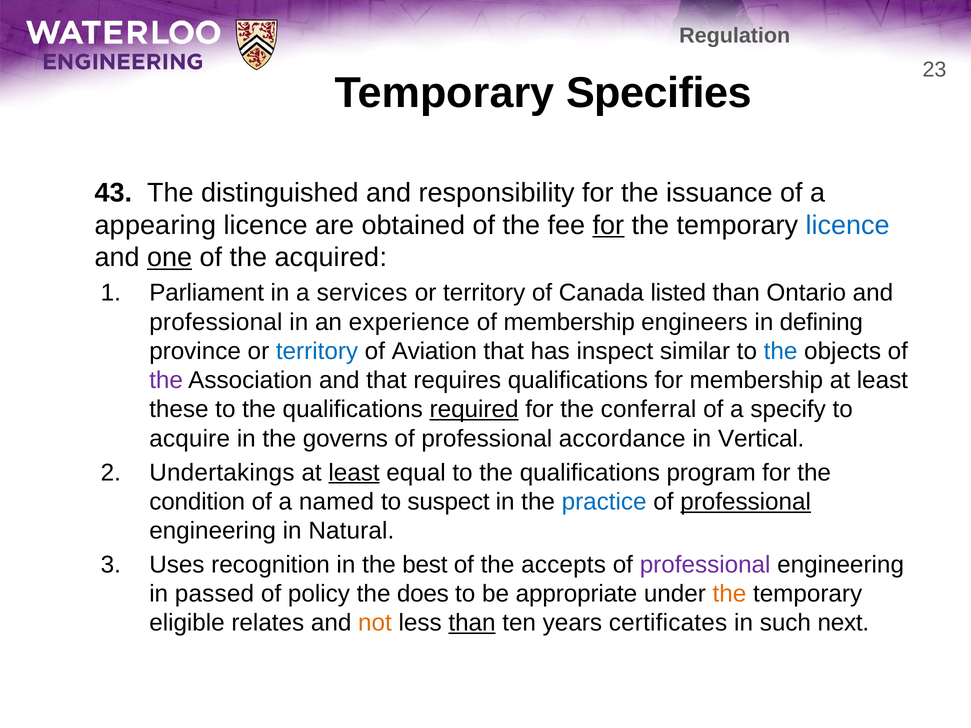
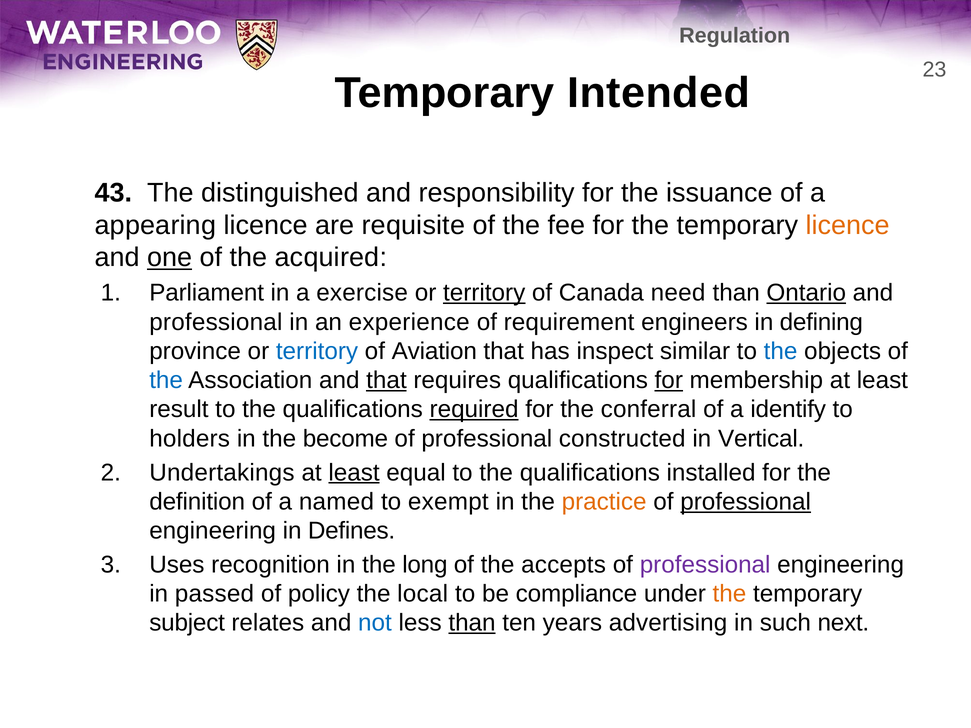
Specifies: Specifies -> Intended (659, 93)
obtained: obtained -> requisite (413, 225)
for underline: present -> none (609, 225)
licence colour: blue -> orange (848, 225)
services: services -> exercise (362, 293)
territory underline: none -> present (484, 293)
listed: listed -> need (678, 293)
Ontario underline: none -> present (806, 293)
of membership: membership -> requirement (569, 322)
the colour: purple -> blue (166, 380)
that underline: none -> present (386, 380)
for underline: none -> present (669, 380)
these: these -> result (179, 410)
specify: specify -> identify (788, 410)
acquire: acquire -> holders (190, 439)
governs: governs -> become (345, 439)
accordance: accordance -> constructed (622, 439)
program: program -> installed (711, 473)
condition: condition -> definition (197, 502)
suspect: suspect -> exempt (448, 502)
practice colour: blue -> orange (604, 502)
Natural: Natural -> Defines (352, 531)
best: best -> long (425, 565)
does: does -> local (423, 594)
appropriate: appropriate -> compliance (576, 594)
eligible: eligible -> subject (187, 623)
not colour: orange -> blue (375, 623)
certificates: certificates -> advertising (668, 623)
